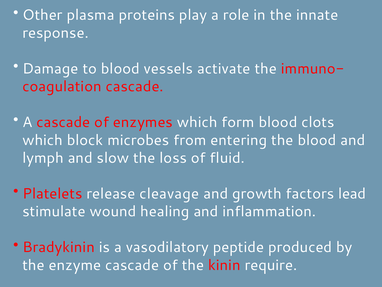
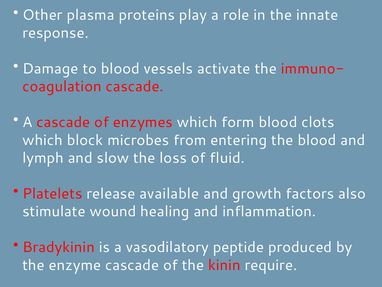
cleavage: cleavage -> available (169, 193)
lead: lead -> also (352, 193)
